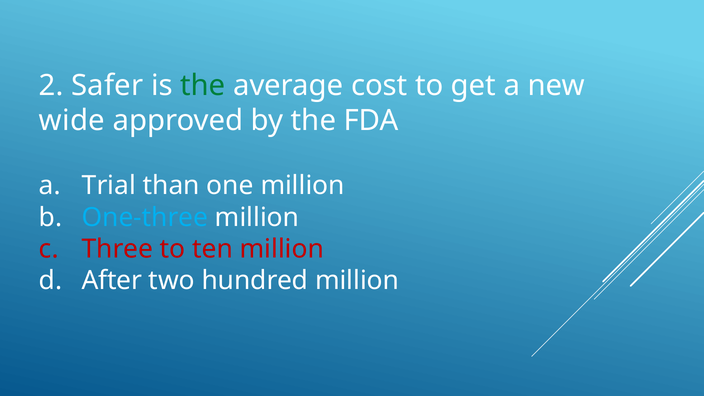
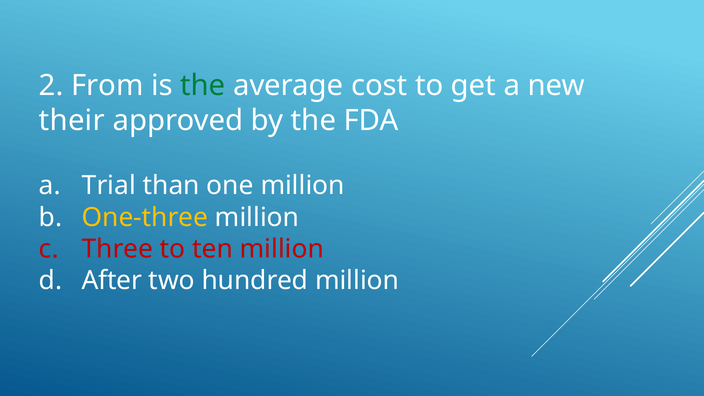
Safer: Safer -> From (107, 86)
wide: wide -> their (72, 121)
One-three colour: light blue -> yellow (145, 217)
